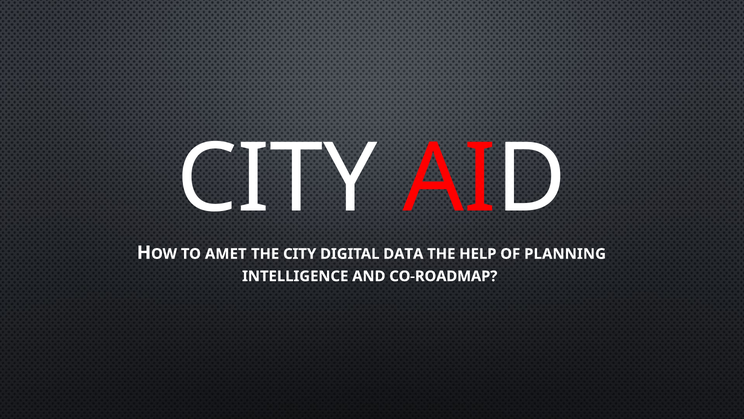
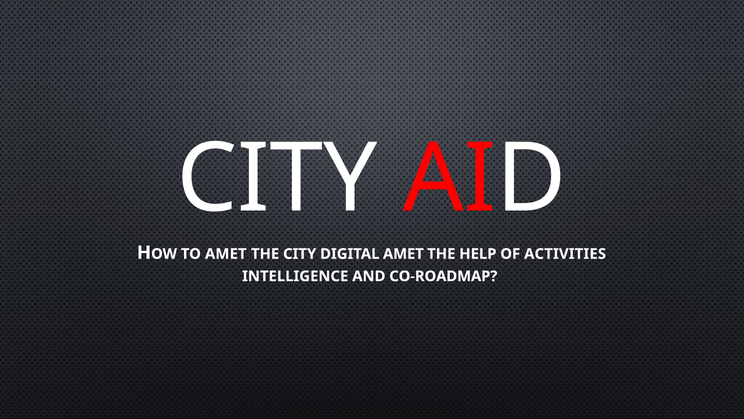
DIGITAL DATA: DATA -> AMET (403, 254)
PLANNING: PLANNING -> ACTIVITIES (565, 254)
